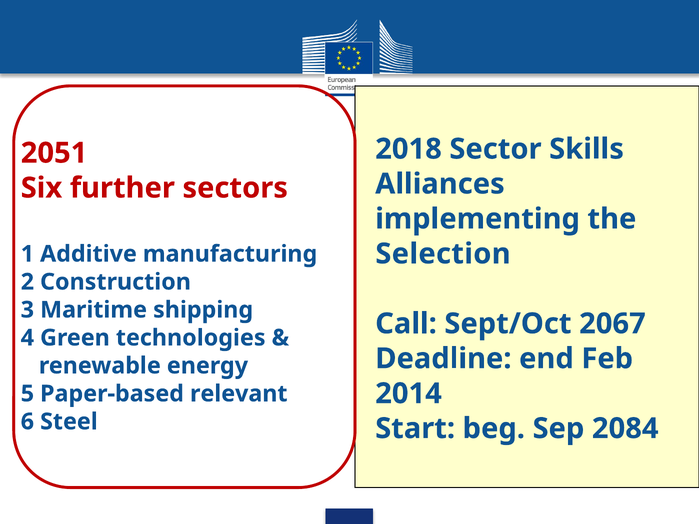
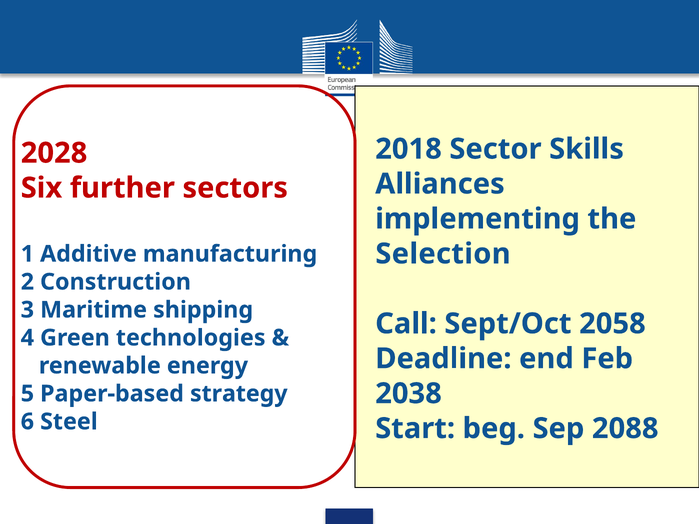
2051: 2051 -> 2028 (54, 153)
2067: 2067 -> 2058 (612, 324)
2014: 2014 -> 2038 (409, 394)
relevant: relevant -> strategy (239, 394)
2084: 2084 -> 2088 (625, 429)
